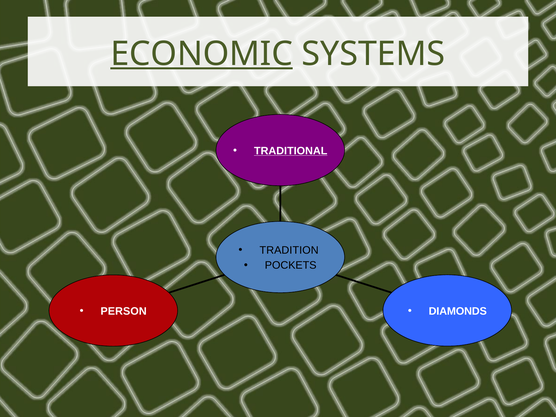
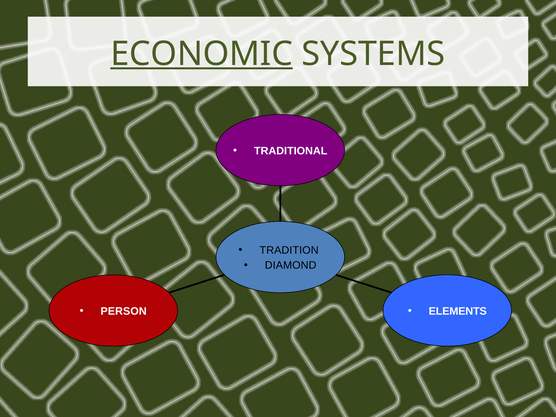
TRADITIONAL underline: present -> none (291, 151)
POCKETS: POCKETS -> DIAMOND (291, 265)
DIAMONDS: DIAMONDS -> ELEMENTS (458, 311)
